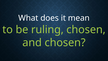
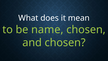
ruling: ruling -> name (47, 30)
